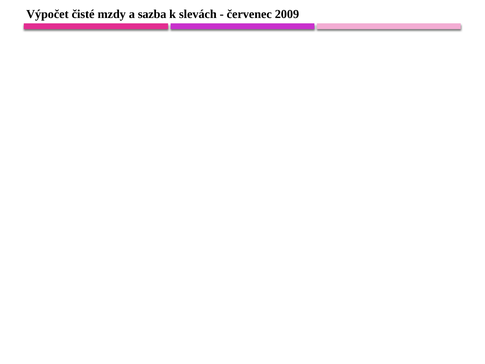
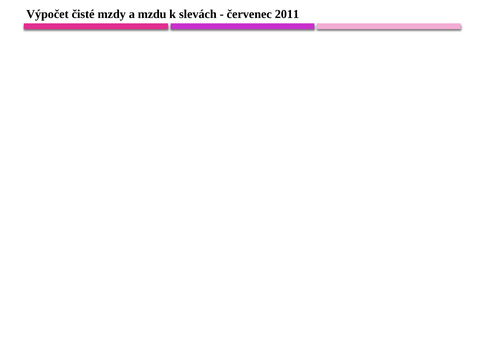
sazba: sazba -> mzdu (152, 14)
2009: 2009 -> 2011 (287, 14)
